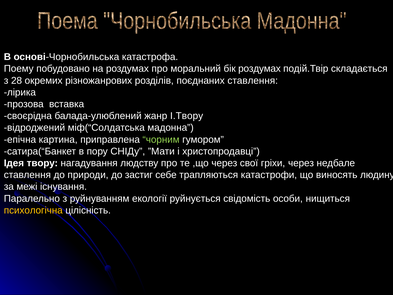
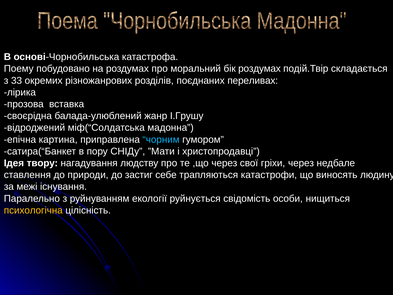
28: 28 -> 33 (17, 80)
поєднаних ставлення: ставлення -> переливах (253, 80)
І.Твору: І.Твору -> І.Грушу (187, 116)
чорним colour: light green -> light blue (161, 139)
